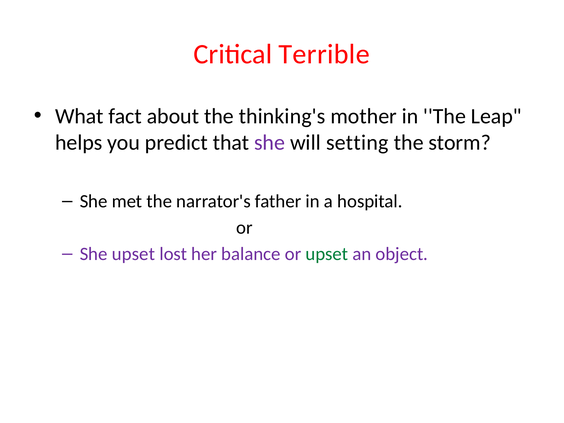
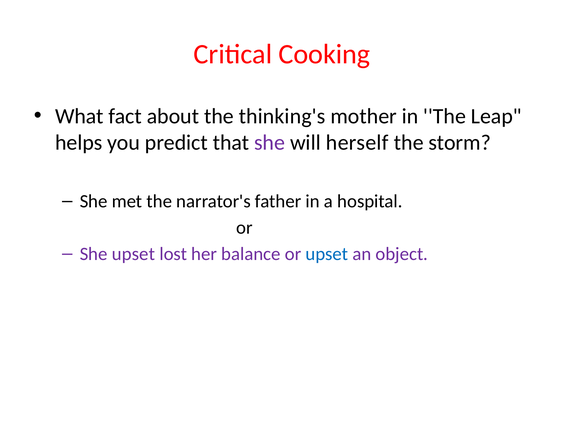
Terrible: Terrible -> Cooking (324, 54)
setting: setting -> herself (357, 143)
upset colour: green -> blue (327, 254)
